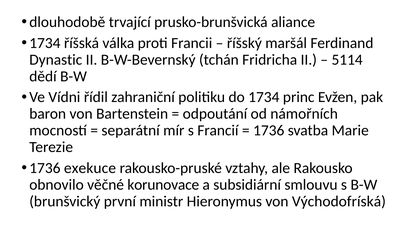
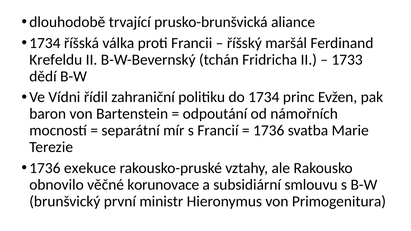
Dynastic: Dynastic -> Krefeldu (56, 60)
5114: 5114 -> 1733 (347, 60)
Východofríská: Východofríská -> Primogenitura (339, 201)
